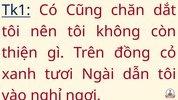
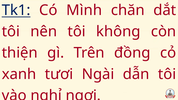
Cũng: Cũng -> Mình (84, 10)
